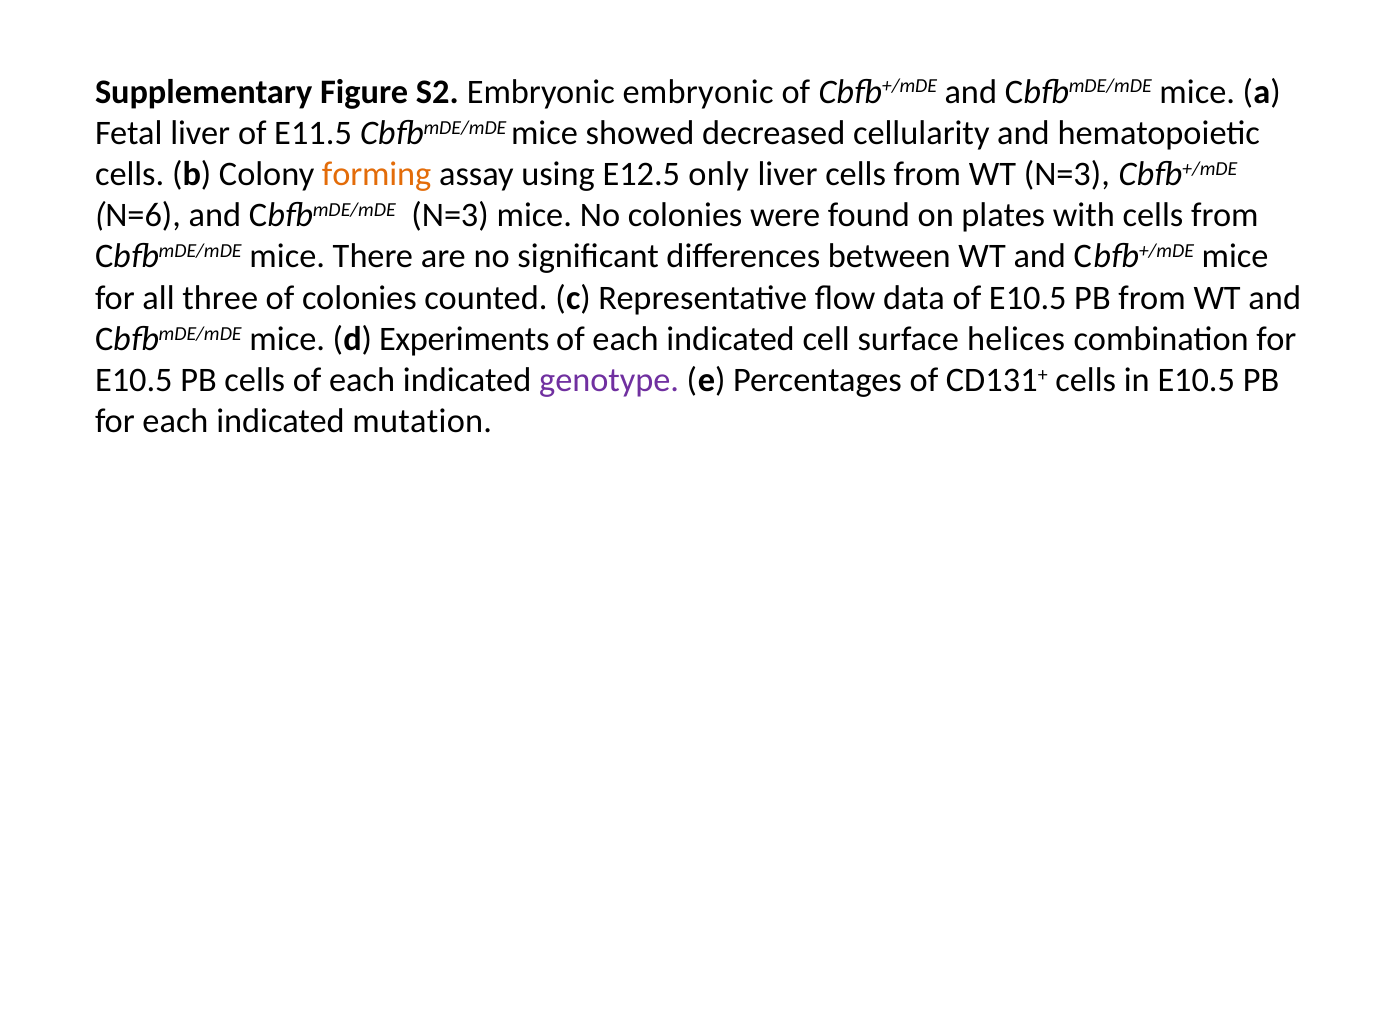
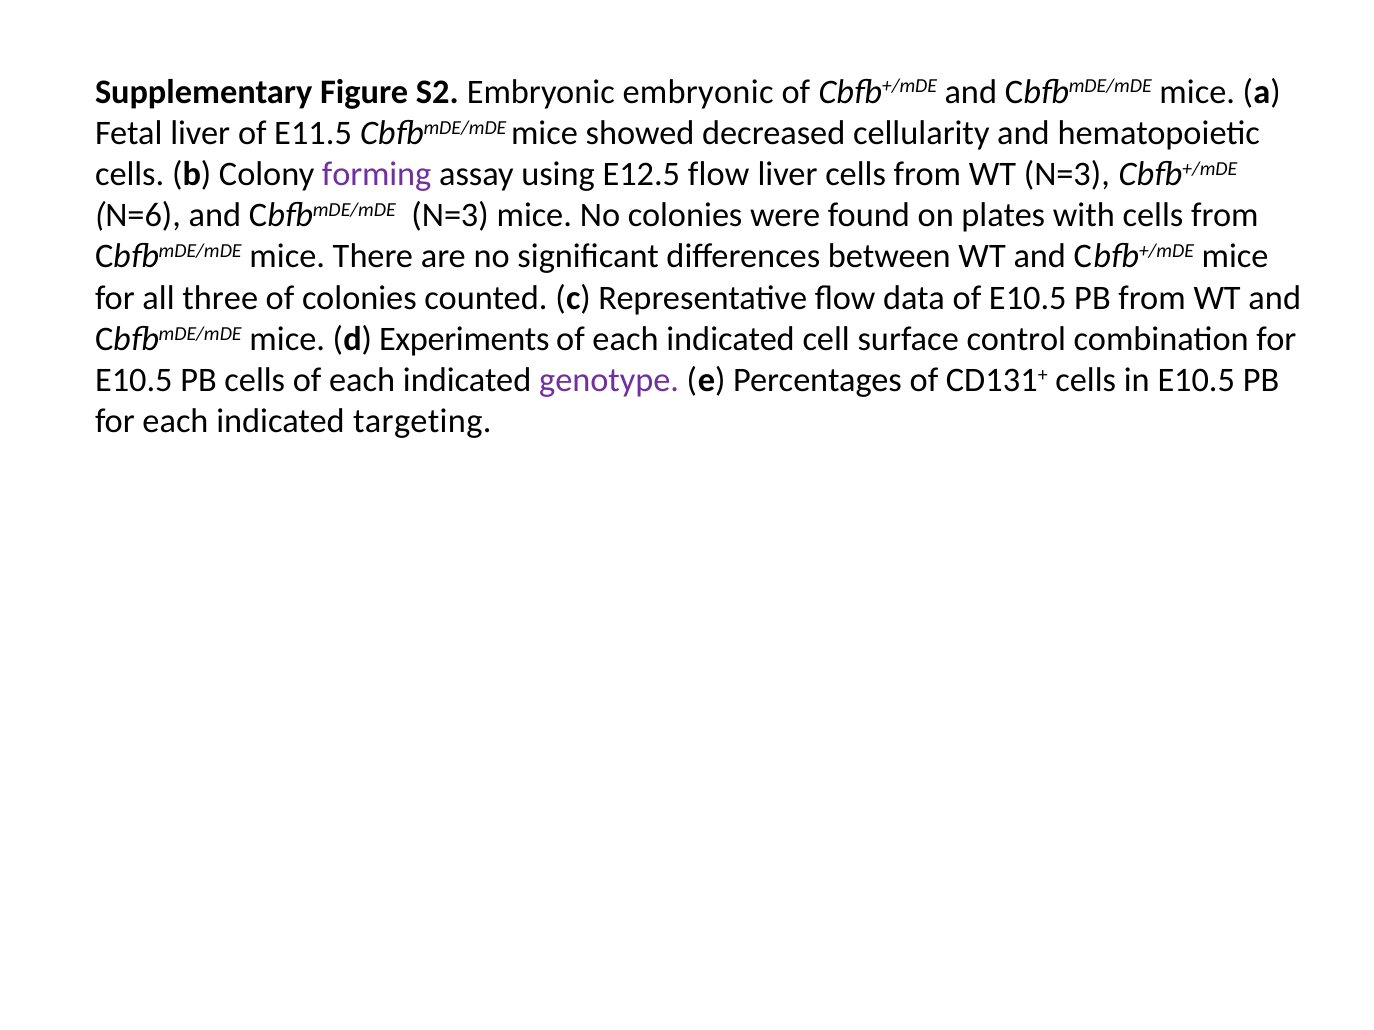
forming colour: orange -> purple (377, 174)
E12.5 only: only -> flow (719, 174)
helices: helices -> control (1016, 339)
mutation: mutation -> targeting (422, 422)
